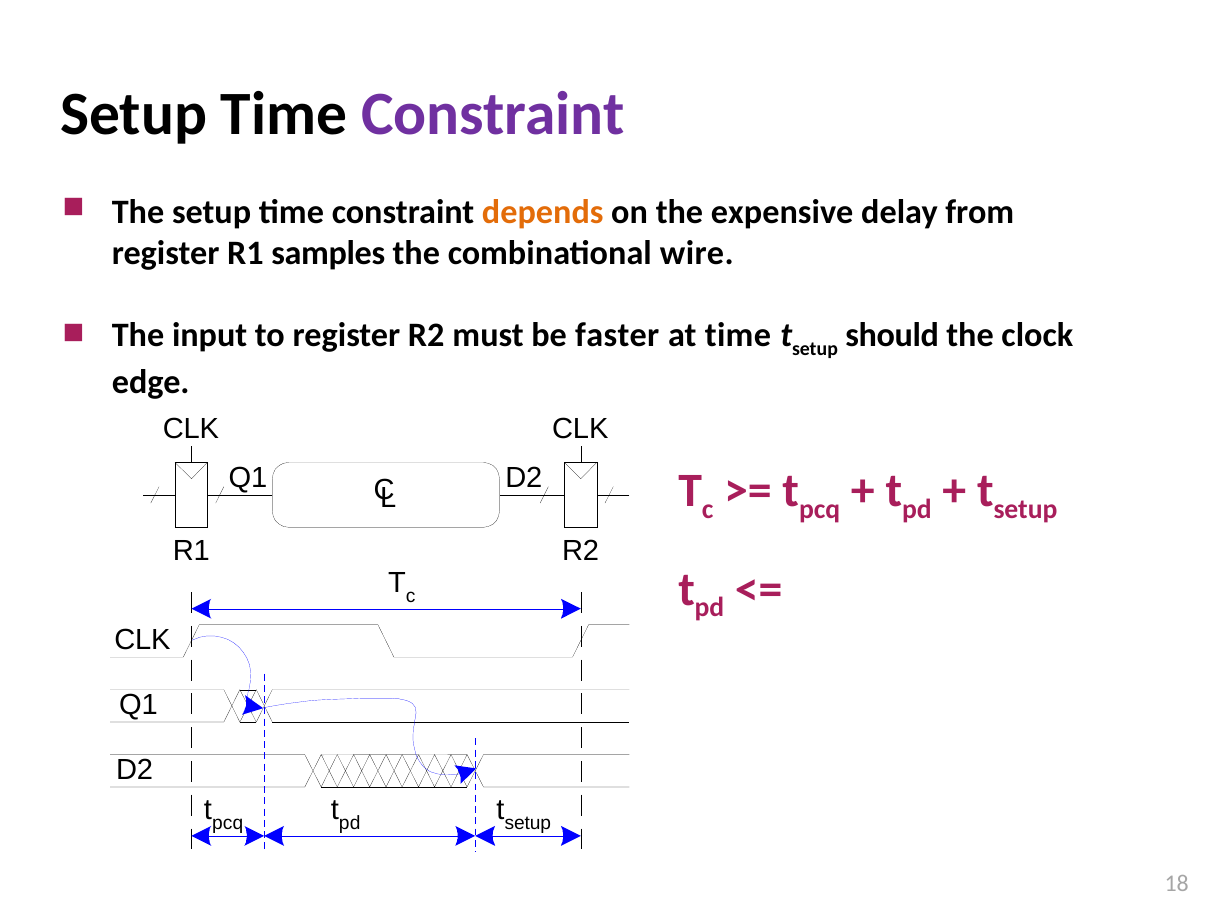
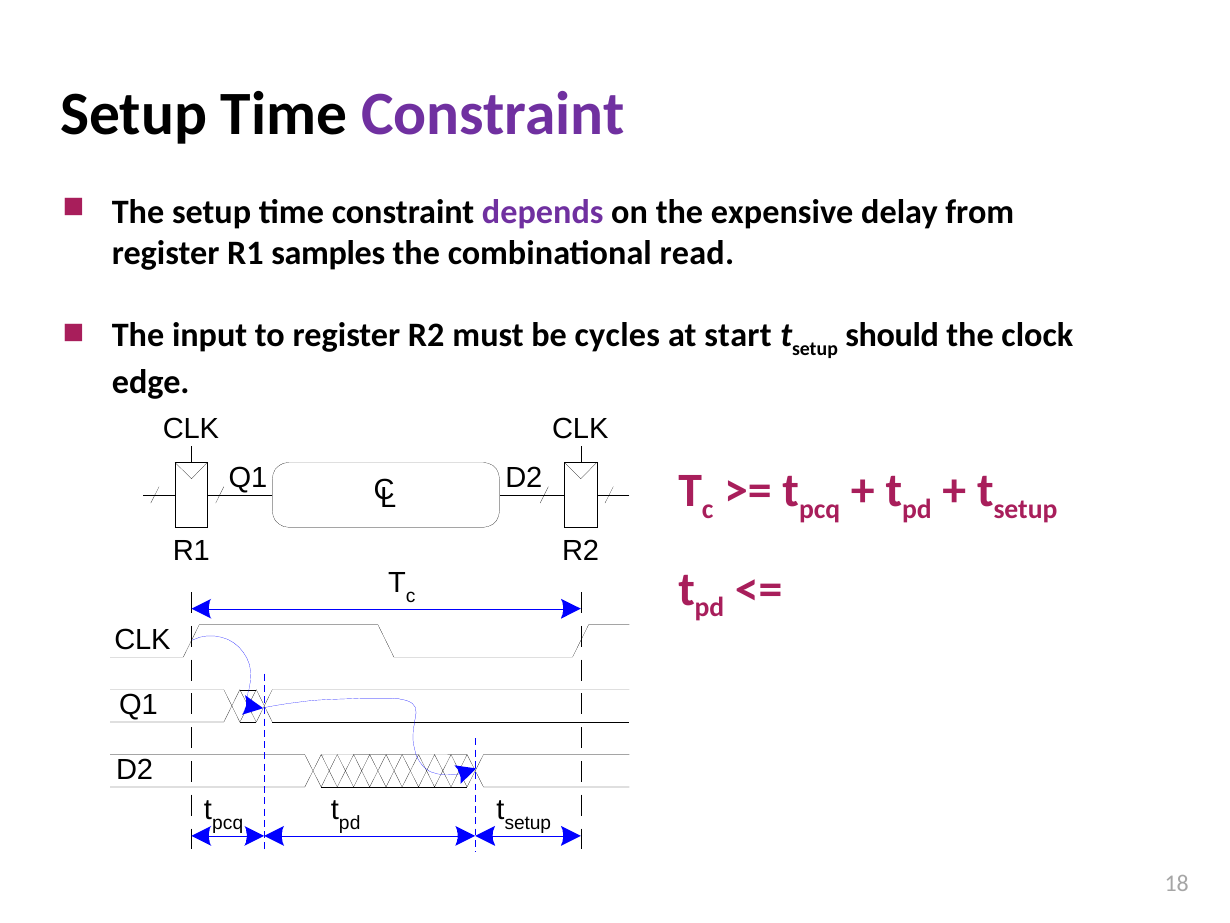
depends colour: orange -> purple (543, 212)
wire: wire -> read (697, 253)
faster: faster -> cycles (617, 335)
at time: time -> start (738, 335)
